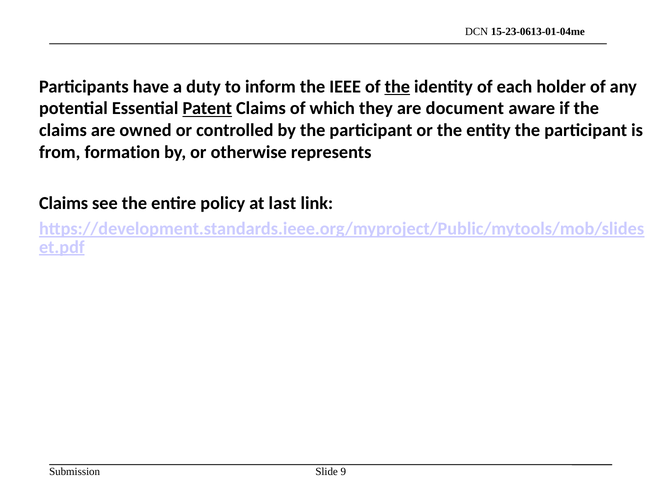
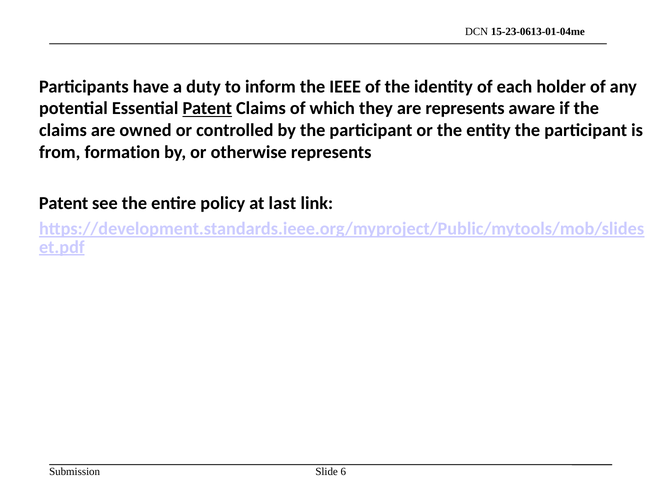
the underline: present -> none (397, 87)
are document: document -> represents (465, 108)
Claims: Claims -> Patent (64, 203)
9: 9 -> 6 (343, 472)
